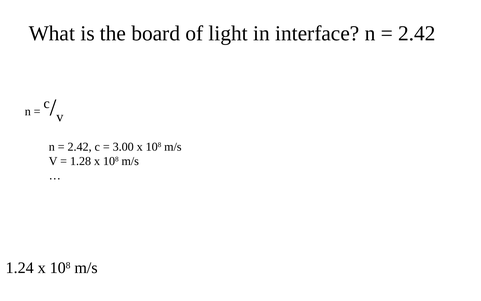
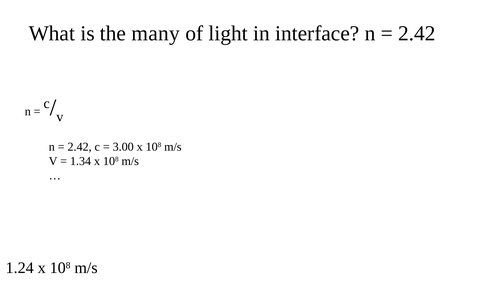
board: board -> many (156, 33)
1.28: 1.28 -> 1.34 (81, 161)
